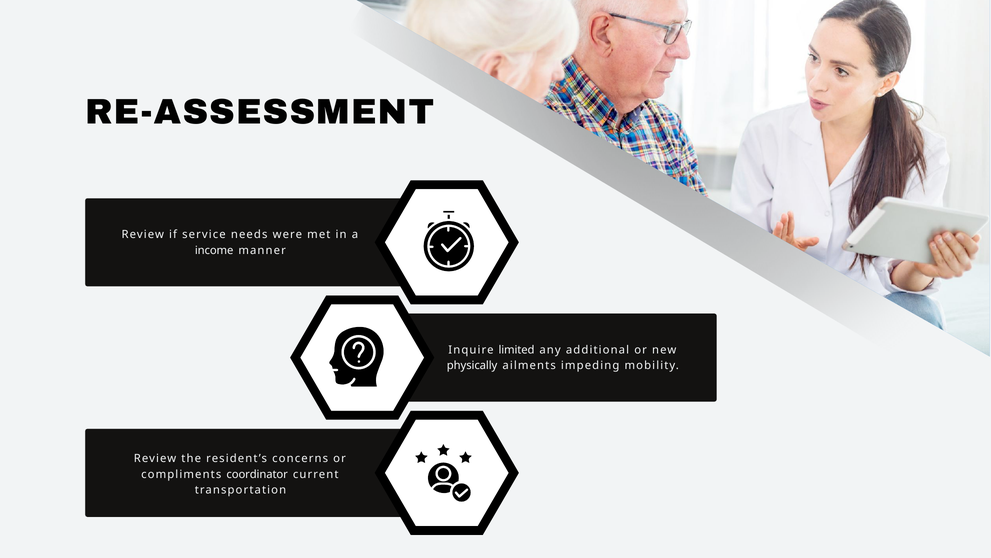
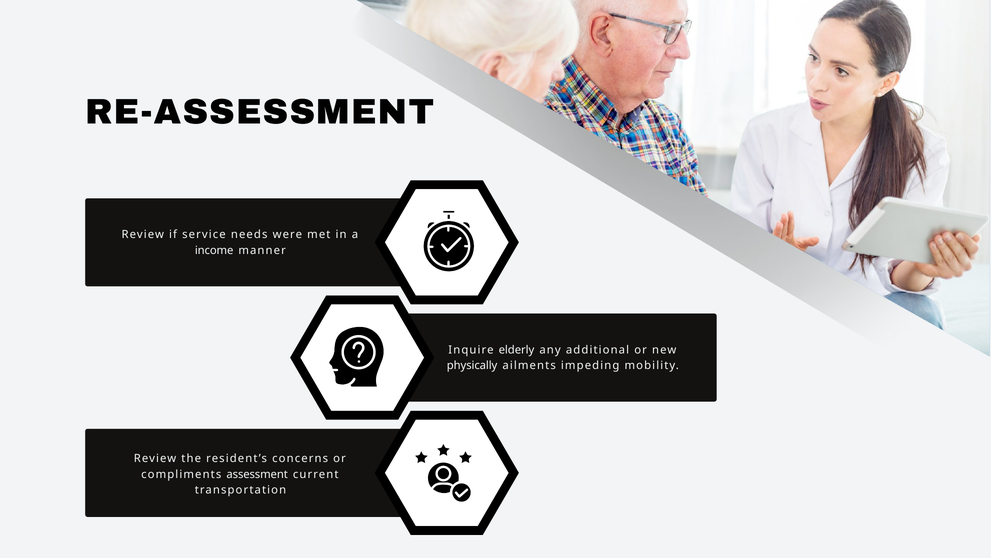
limited: limited -> elderly (516, 350)
coordinator: coordinator -> assessment (257, 474)
